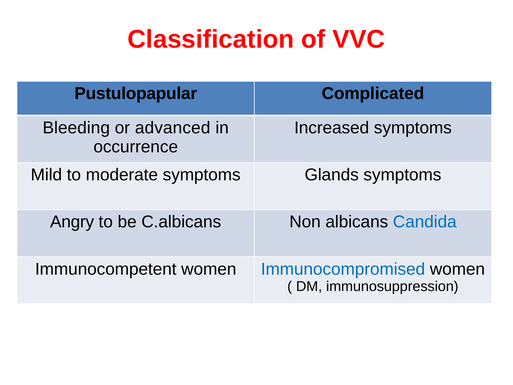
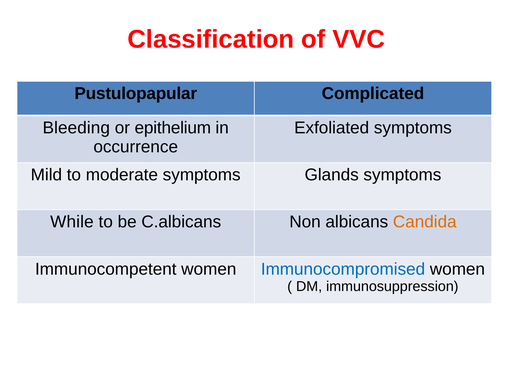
advanced: advanced -> epithelium (173, 128)
Increased: Increased -> Exfoliated (332, 128)
Angry: Angry -> While (72, 222)
Candida colour: blue -> orange (425, 222)
